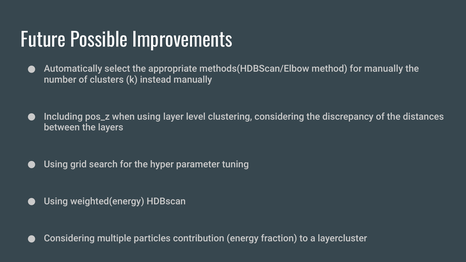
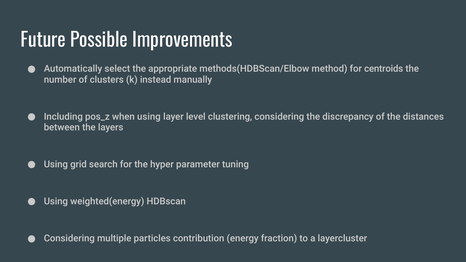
for manually: manually -> centroids (384, 69)
